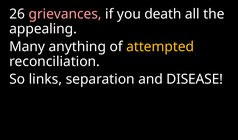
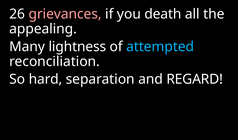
anything: anything -> lightness (77, 46)
attempted colour: yellow -> light blue (160, 46)
links: links -> hard (45, 79)
DISEASE: DISEASE -> REGARD (195, 79)
